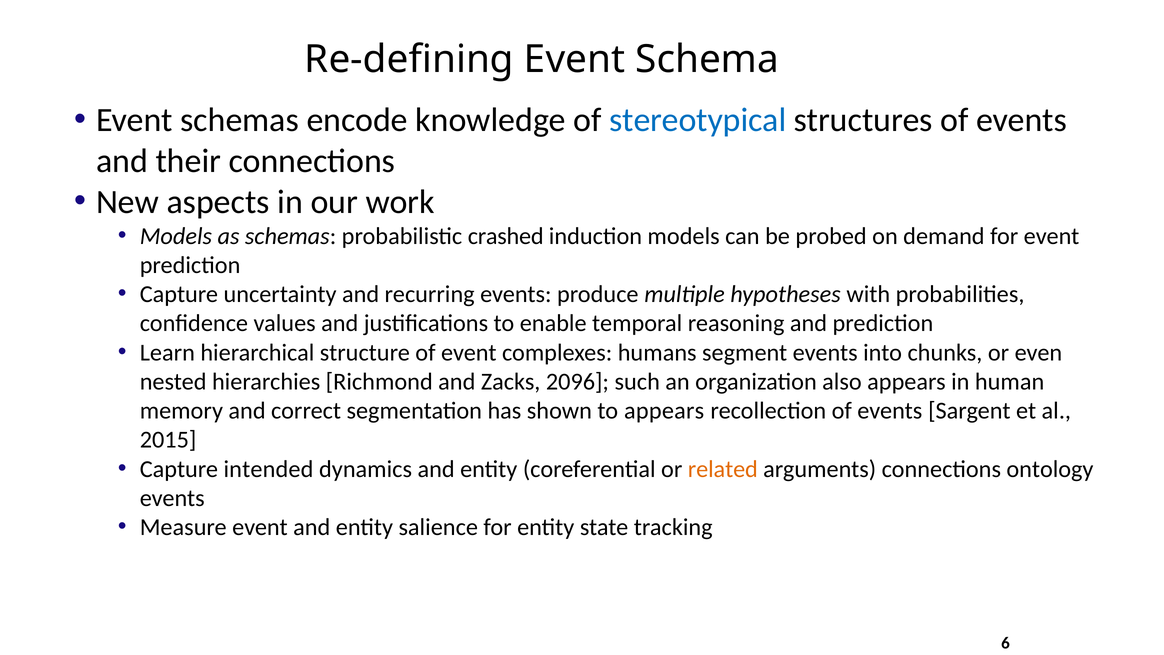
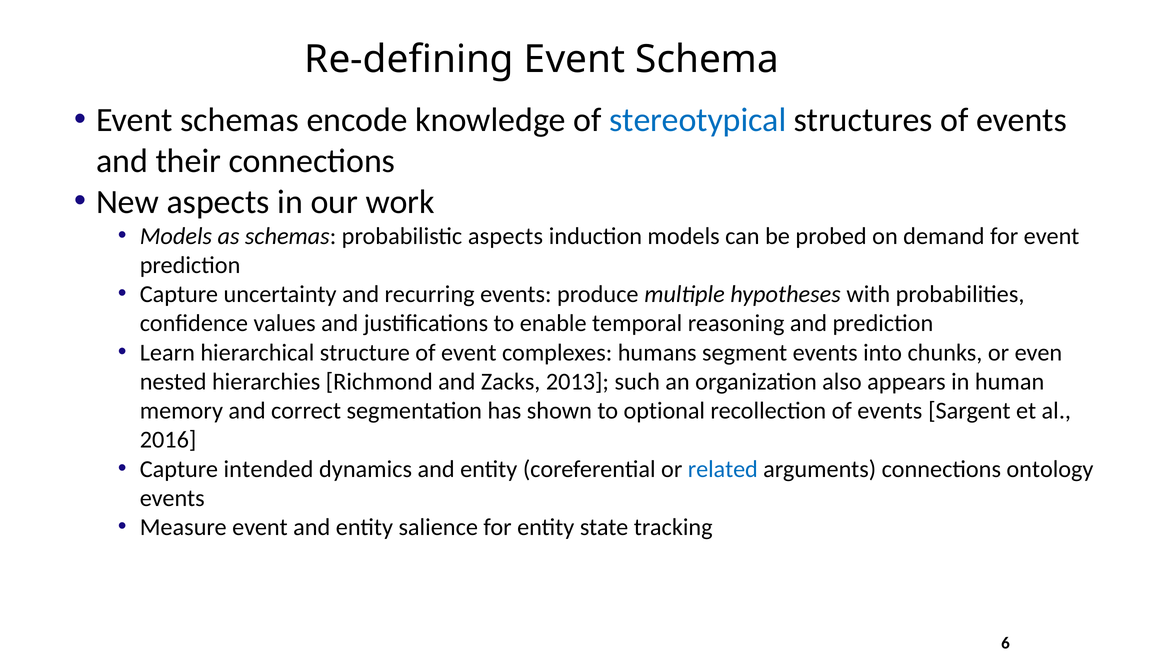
probabilistic crashed: crashed -> aspects (505, 236)
2096: 2096 -> 2013 (577, 382)
to appears: appears -> optional (664, 411)
2015: 2015 -> 2016 (168, 440)
related colour: orange -> blue (723, 469)
